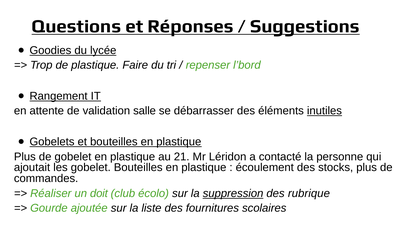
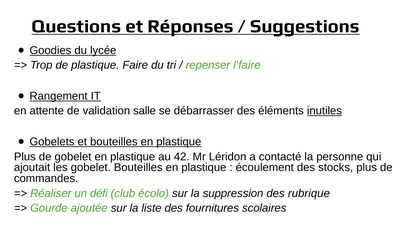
l’bord: l’bord -> l’faire (247, 65)
21: 21 -> 42 (182, 156)
doit: doit -> défi (99, 193)
suppression underline: present -> none (233, 193)
